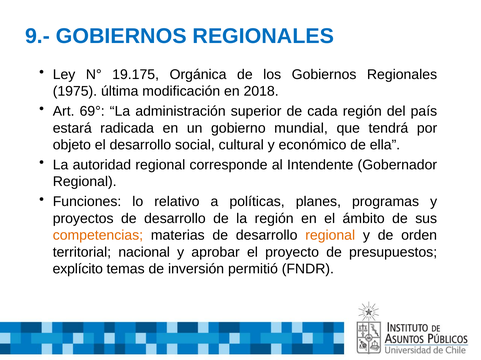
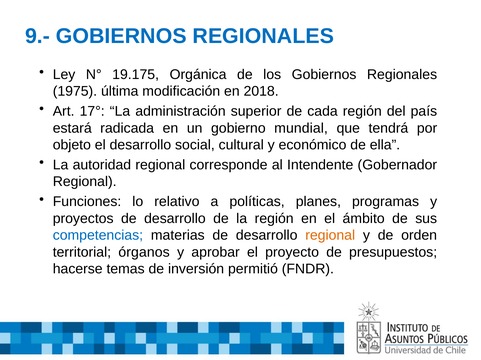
69°: 69° -> 17° (92, 112)
competencias colour: orange -> blue (98, 236)
nacional: nacional -> órganos (144, 253)
explícito: explícito -> hacerse (78, 269)
